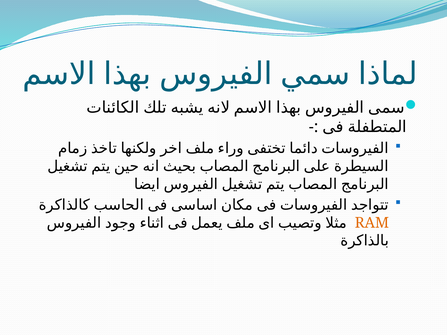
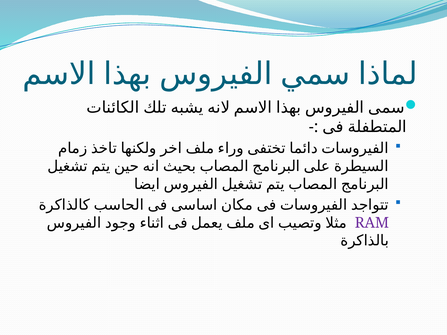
RAM colour: orange -> purple (372, 223)
